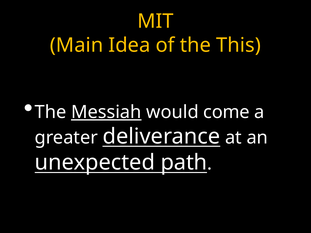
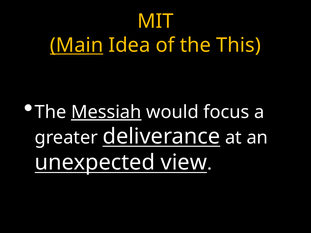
Main underline: none -> present (77, 45)
come: come -> focus (226, 112)
path: path -> view (184, 163)
